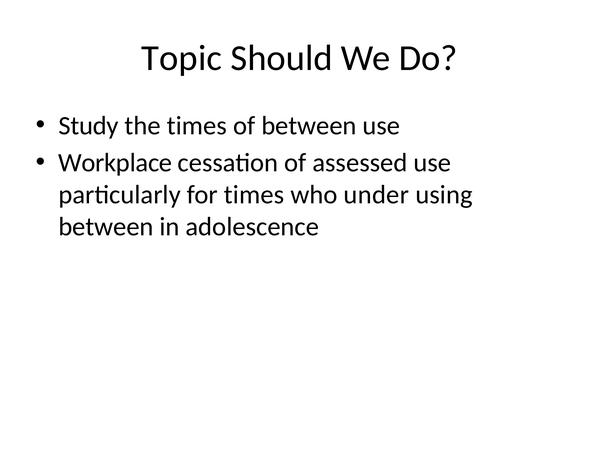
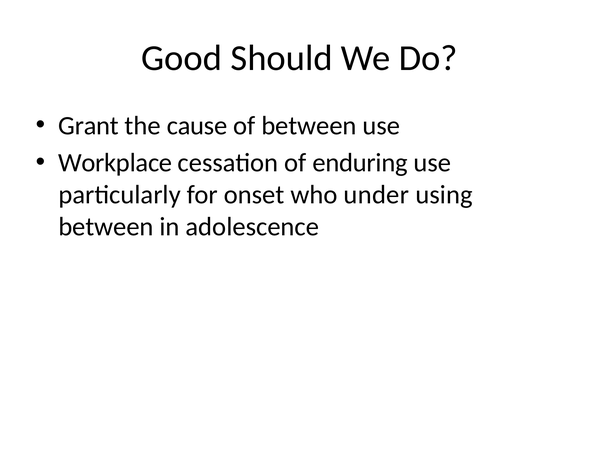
Topic: Topic -> Good (182, 58)
Study: Study -> Grant (89, 126)
the times: times -> cause (197, 126)
assessed: assessed -> enduring (360, 163)
for times: times -> onset (254, 195)
